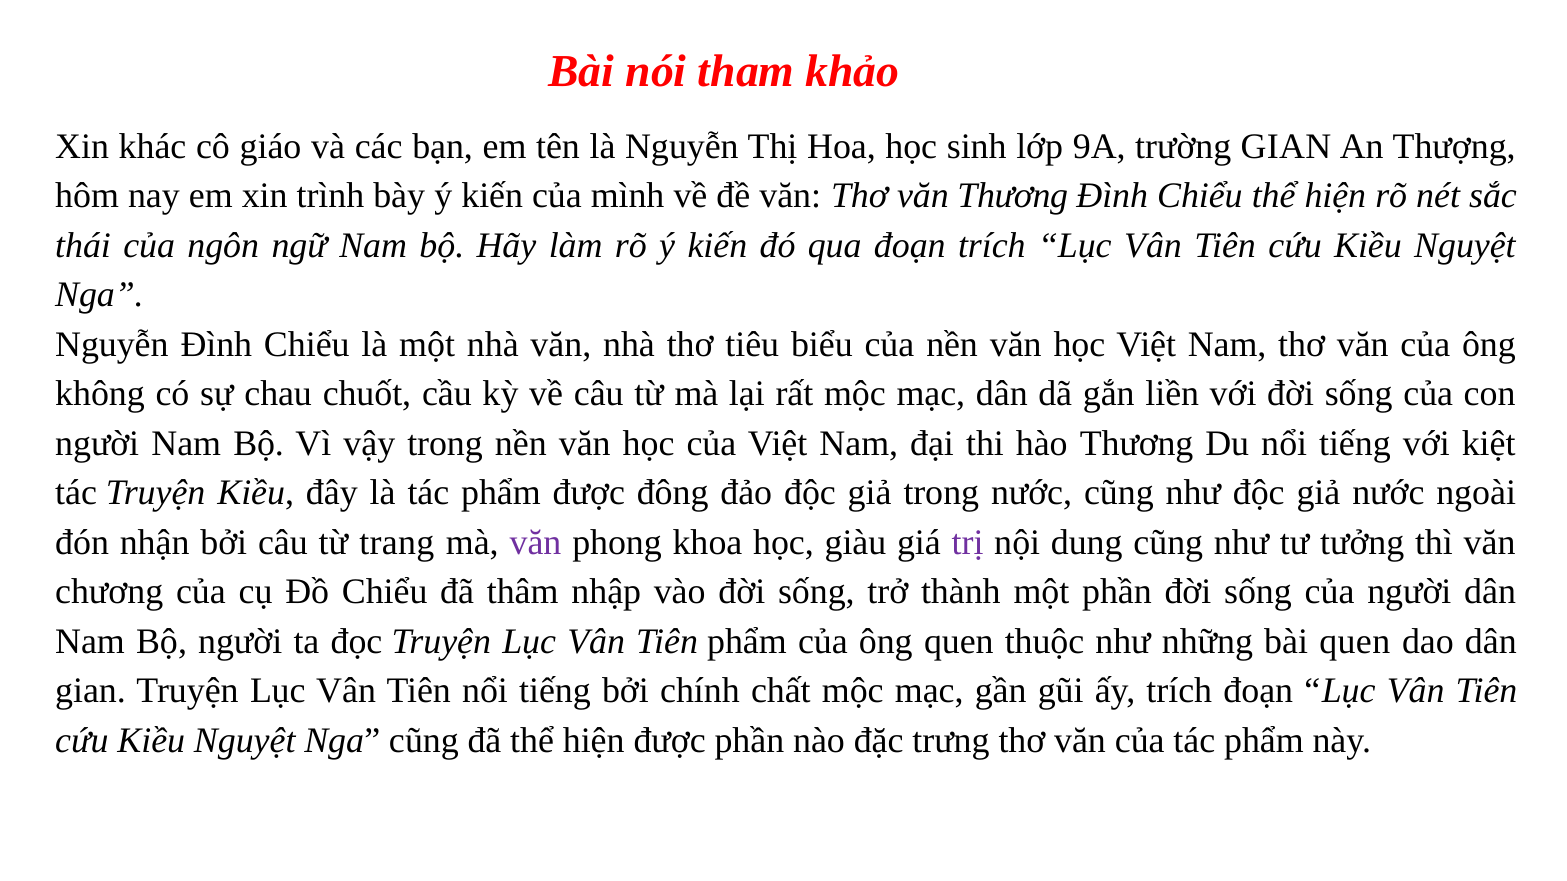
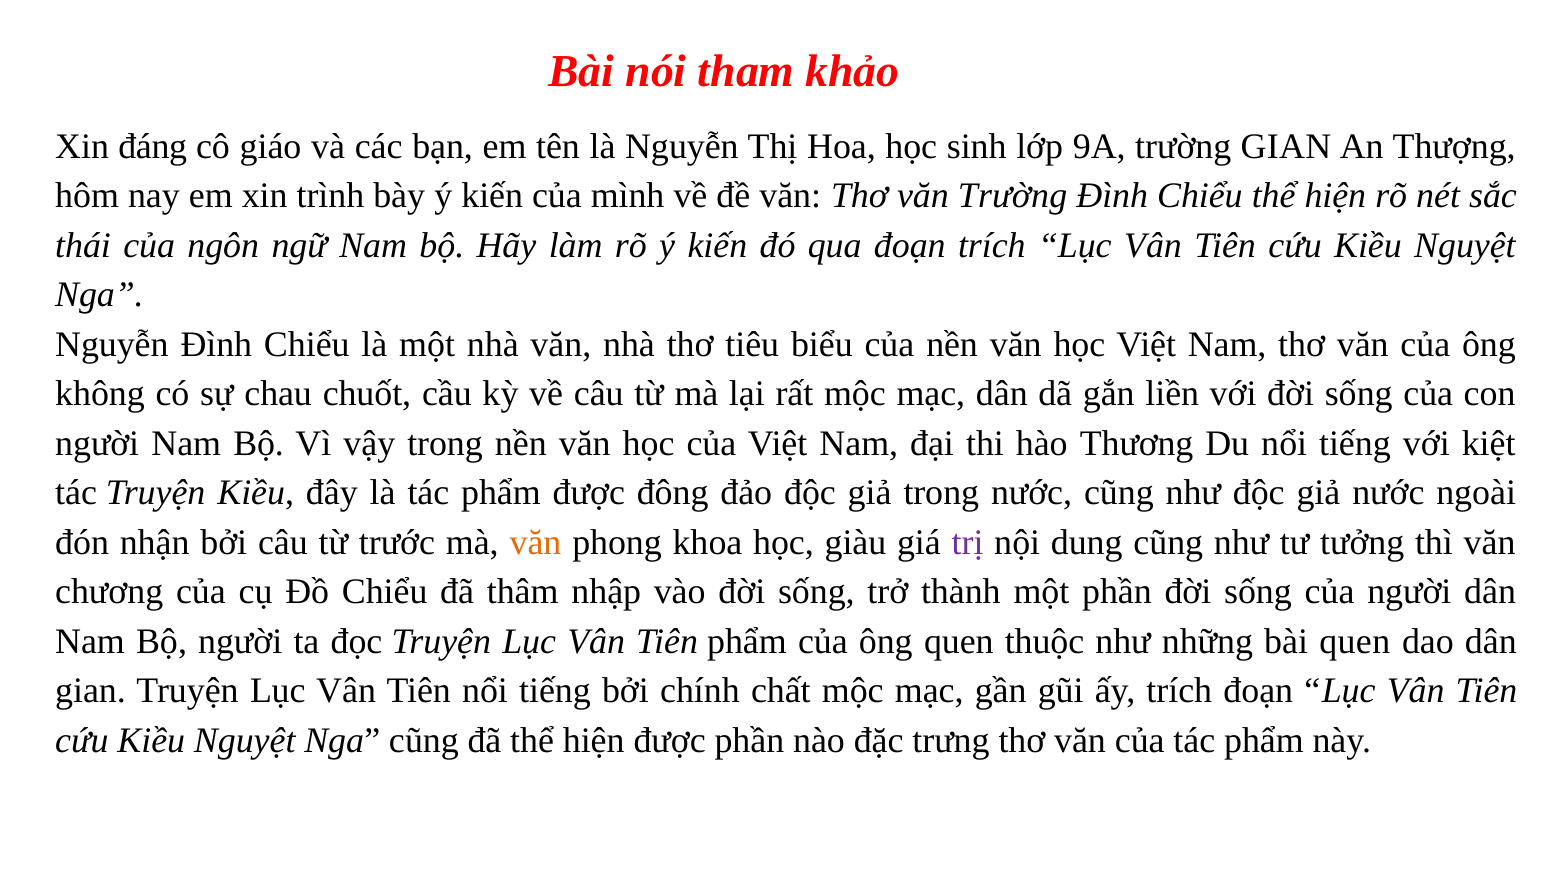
khác: khác -> đáng (153, 147)
văn Thương: Thương -> Trường (1013, 196)
trang: trang -> trước (397, 543)
văn colour: purple -> orange (535, 543)
